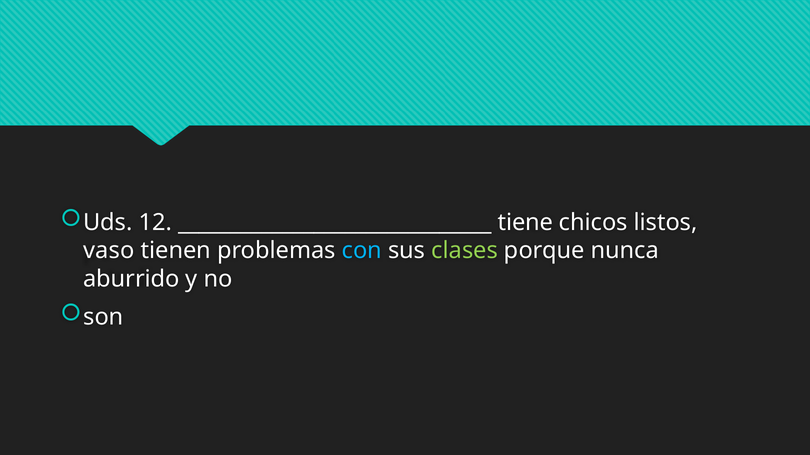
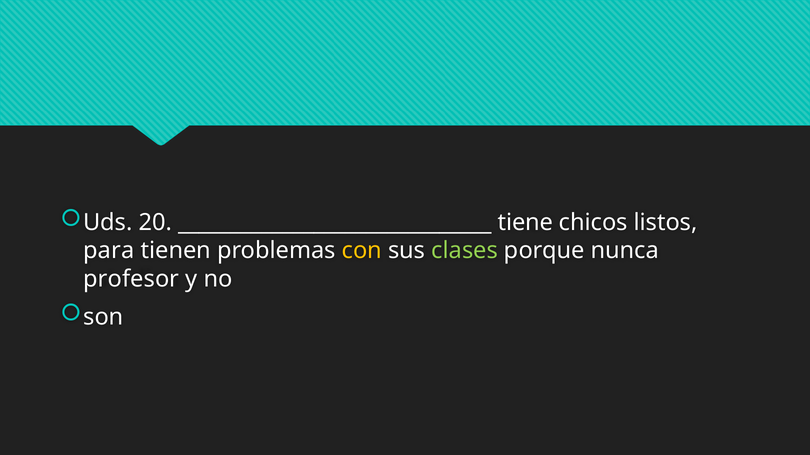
12: 12 -> 20 (155, 223)
vaso: vaso -> para (109, 251)
con colour: light blue -> yellow (362, 251)
aburrido: aburrido -> profesor (131, 279)
